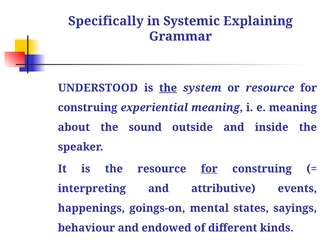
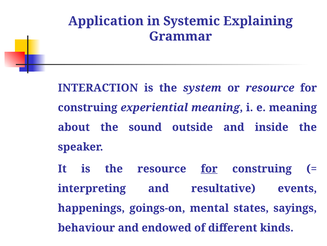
Specifically: Specifically -> Application (106, 21)
UNDERSTOOD: UNDERSTOOD -> INTERACTION (98, 88)
the underline: present -> none (168, 88)
attributive: attributive -> resultative (223, 188)
